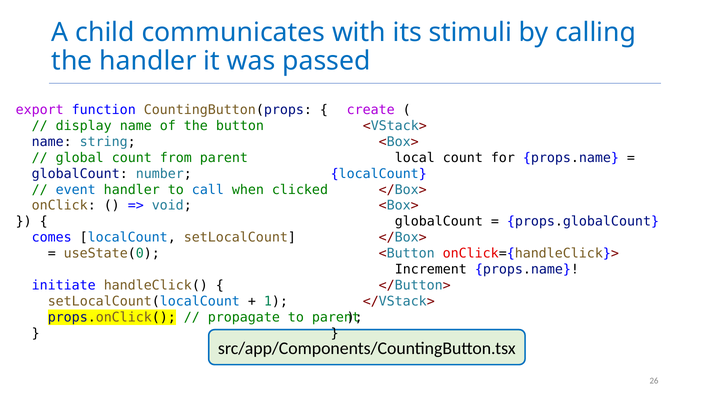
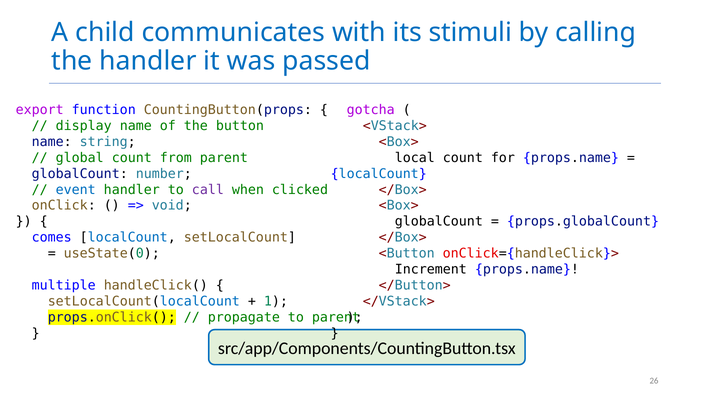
create: create -> gotcha (371, 110)
call colour: blue -> purple (208, 190)
initiate: initiate -> multiple (64, 286)
